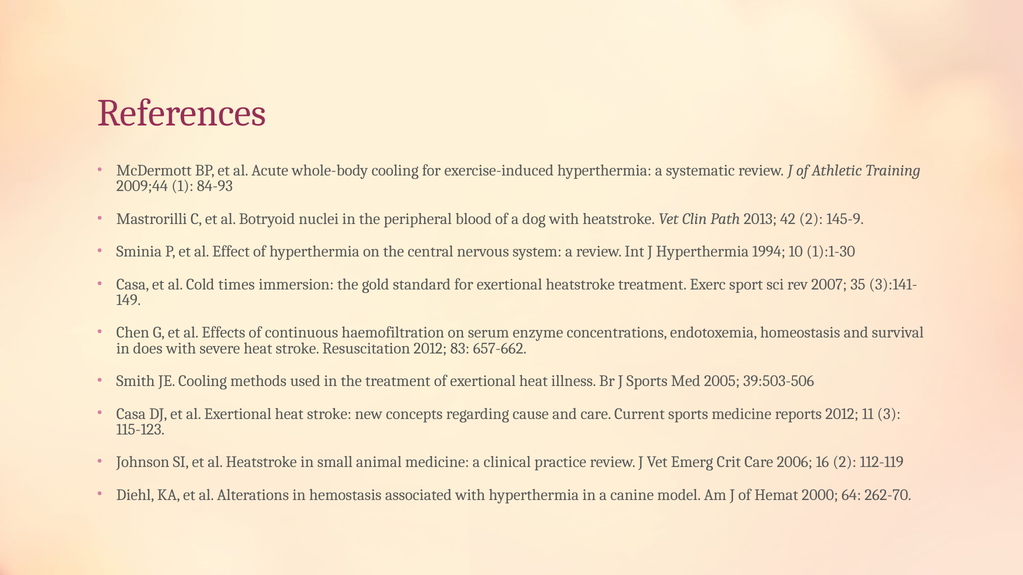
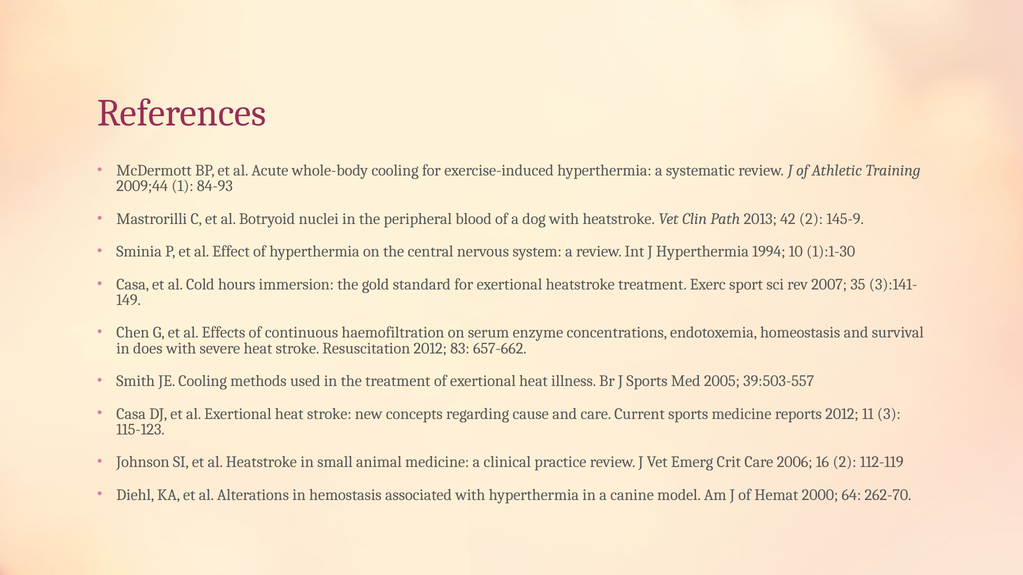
times: times -> hours (237, 285)
39:503-506: 39:503-506 -> 39:503-557 (779, 381)
